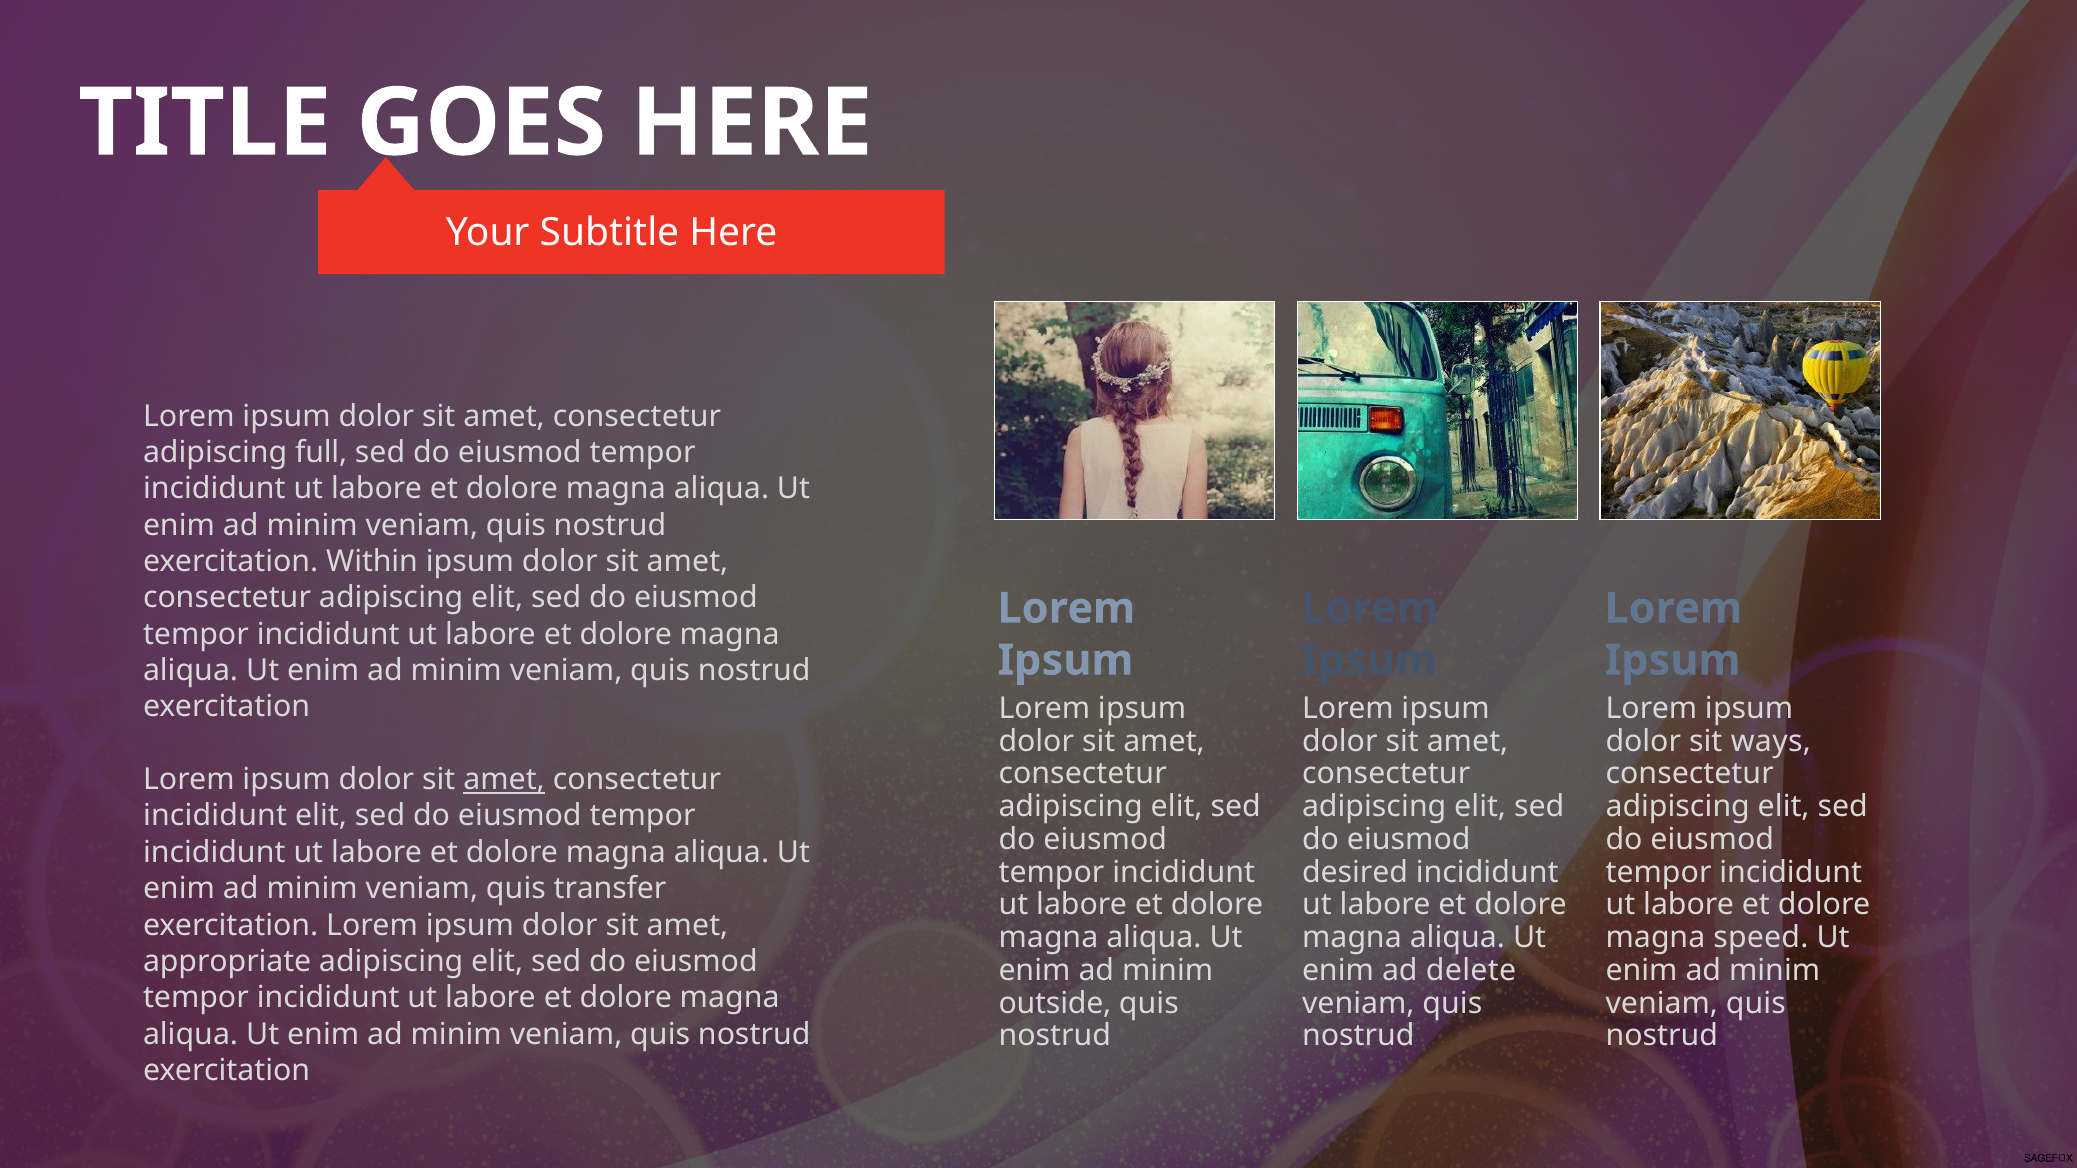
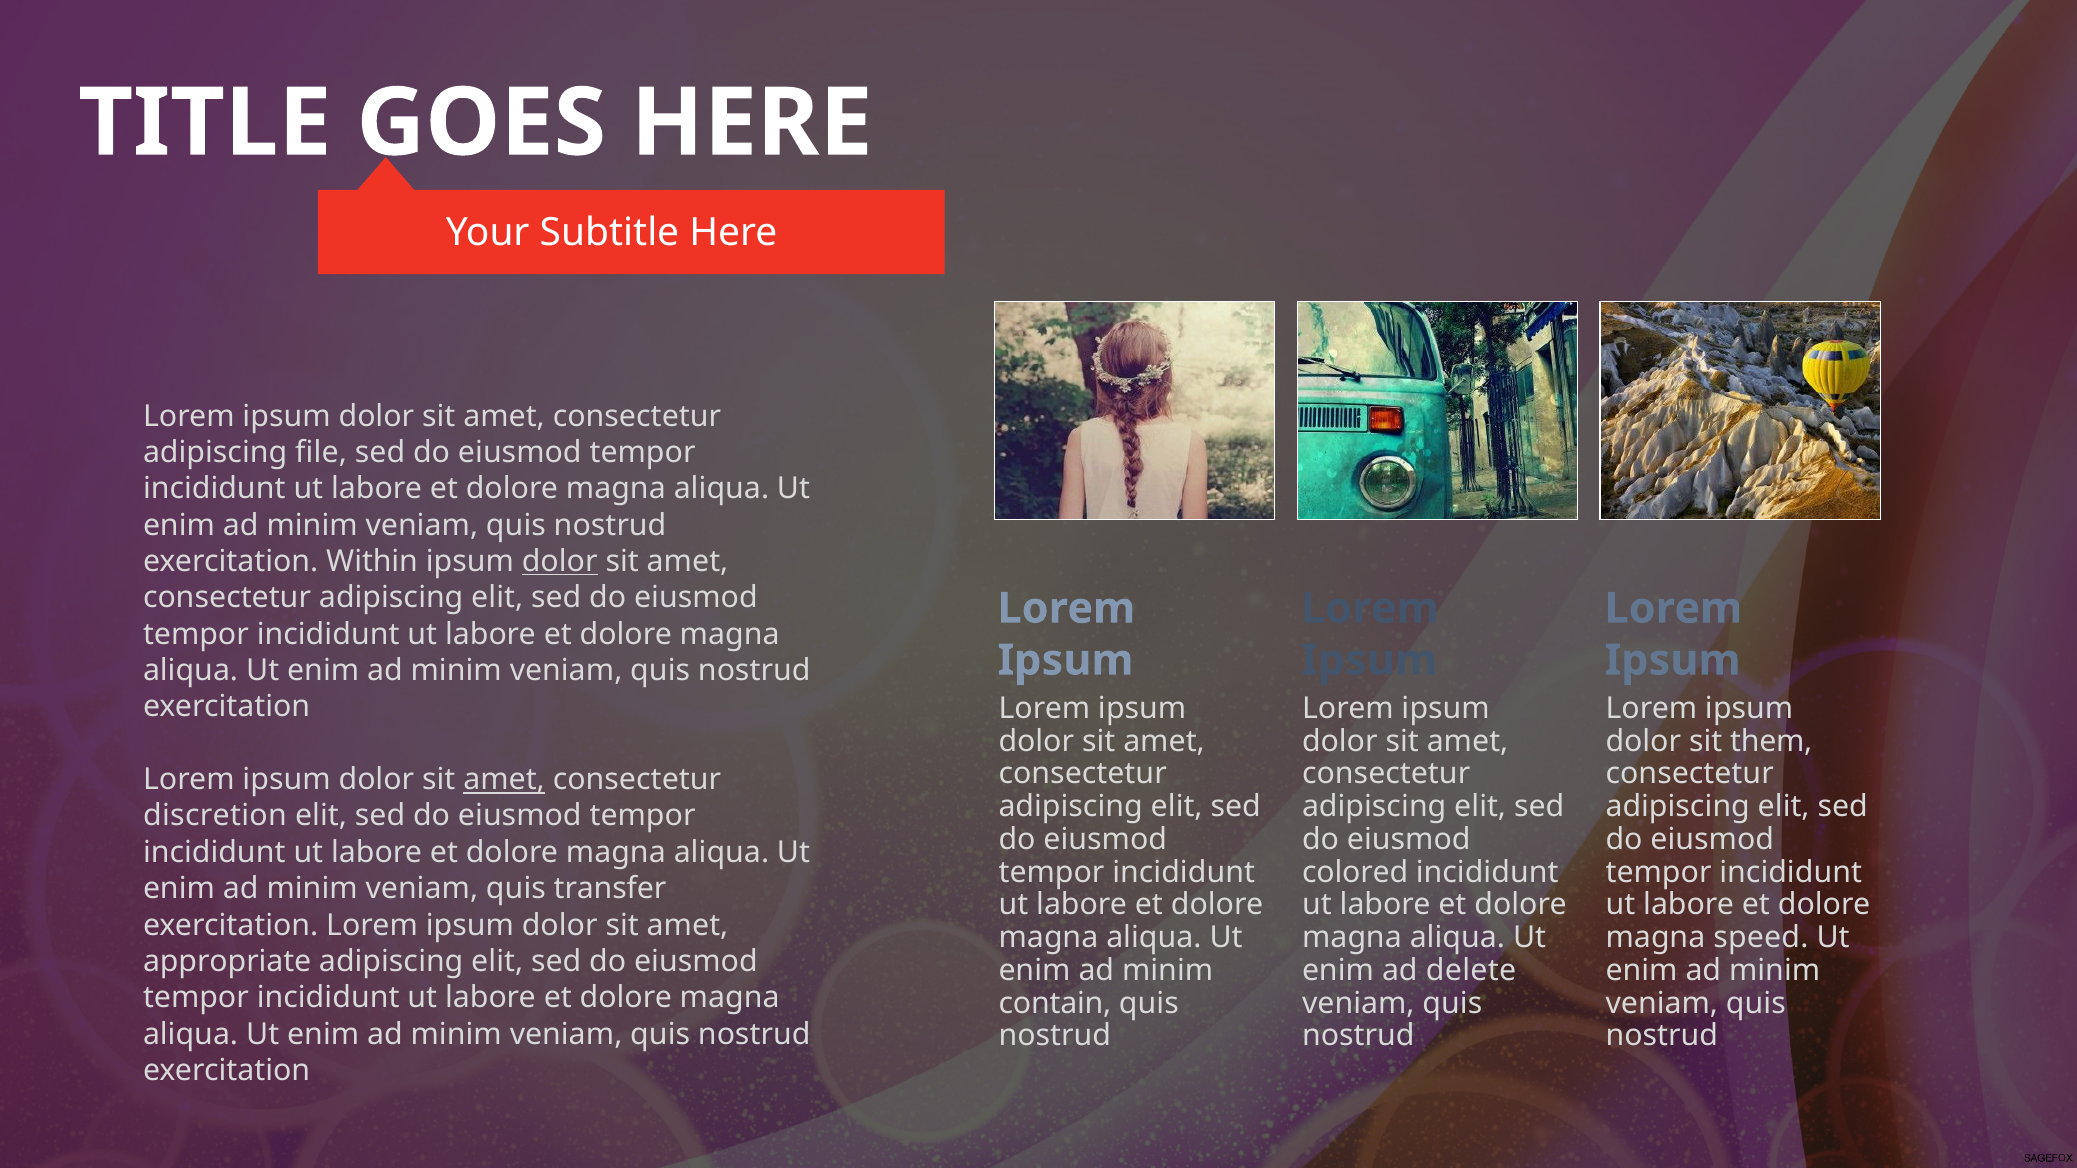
full: full -> file (321, 453)
dolor underline: none -> present (560, 562)
ways: ways -> them (1771, 741)
incididunt: incididunt -> discretion (215, 816)
desired: desired -> colored (1355, 872)
outside: outside -> contain (1055, 1003)
